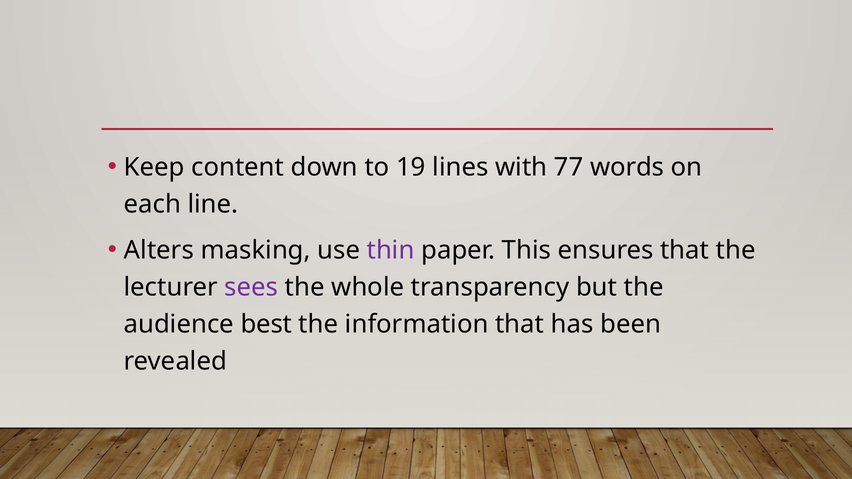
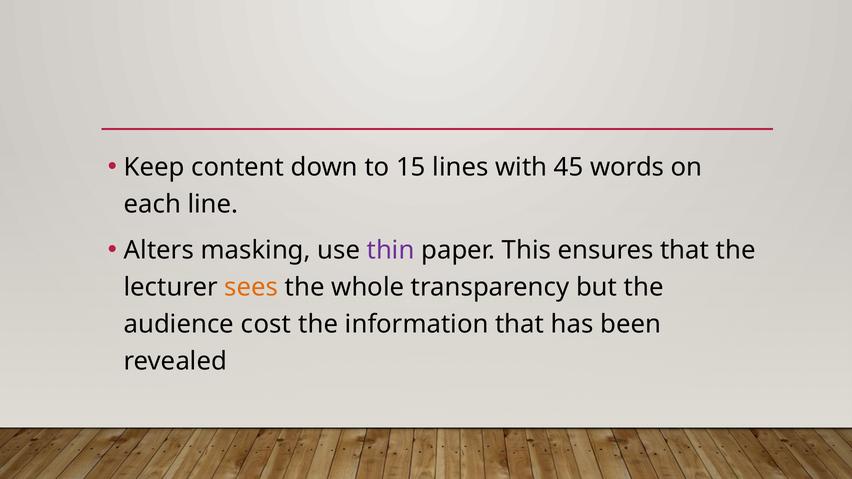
19: 19 -> 15 (411, 167)
77: 77 -> 45 (569, 167)
sees colour: purple -> orange (251, 288)
best: best -> cost (266, 325)
